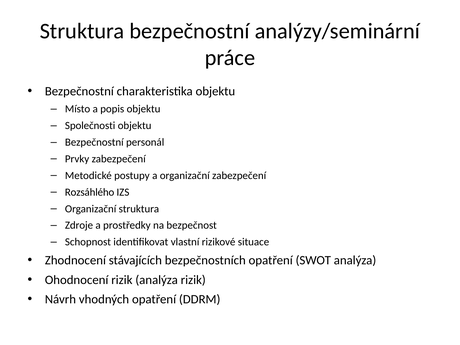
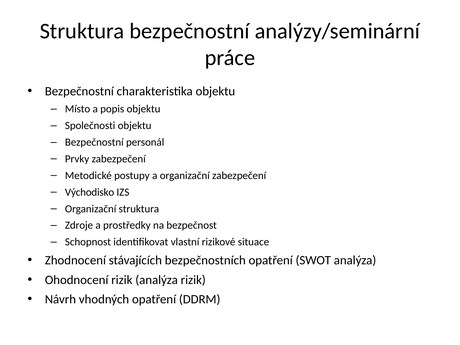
Rozsáhlého: Rozsáhlého -> Východisko (90, 192)
